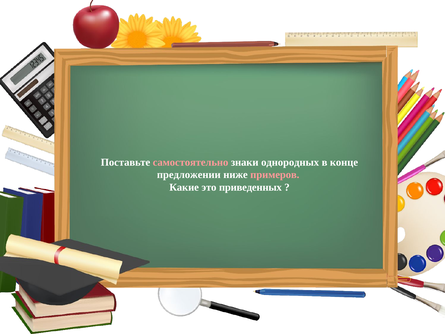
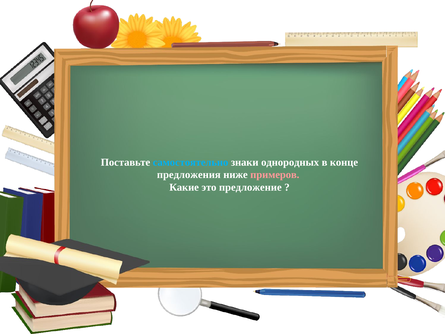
самостоятельно colour: pink -> light blue (191, 162)
предложении: предложении -> предложения (189, 175)
приведенных: приведенных -> предложение (250, 187)
